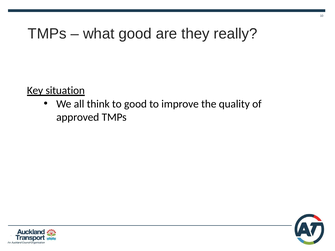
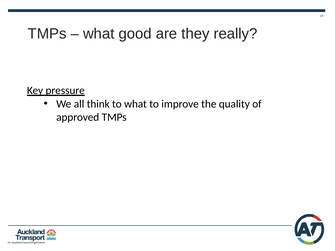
situation: situation -> pressure (65, 91)
to good: good -> what (135, 104)
